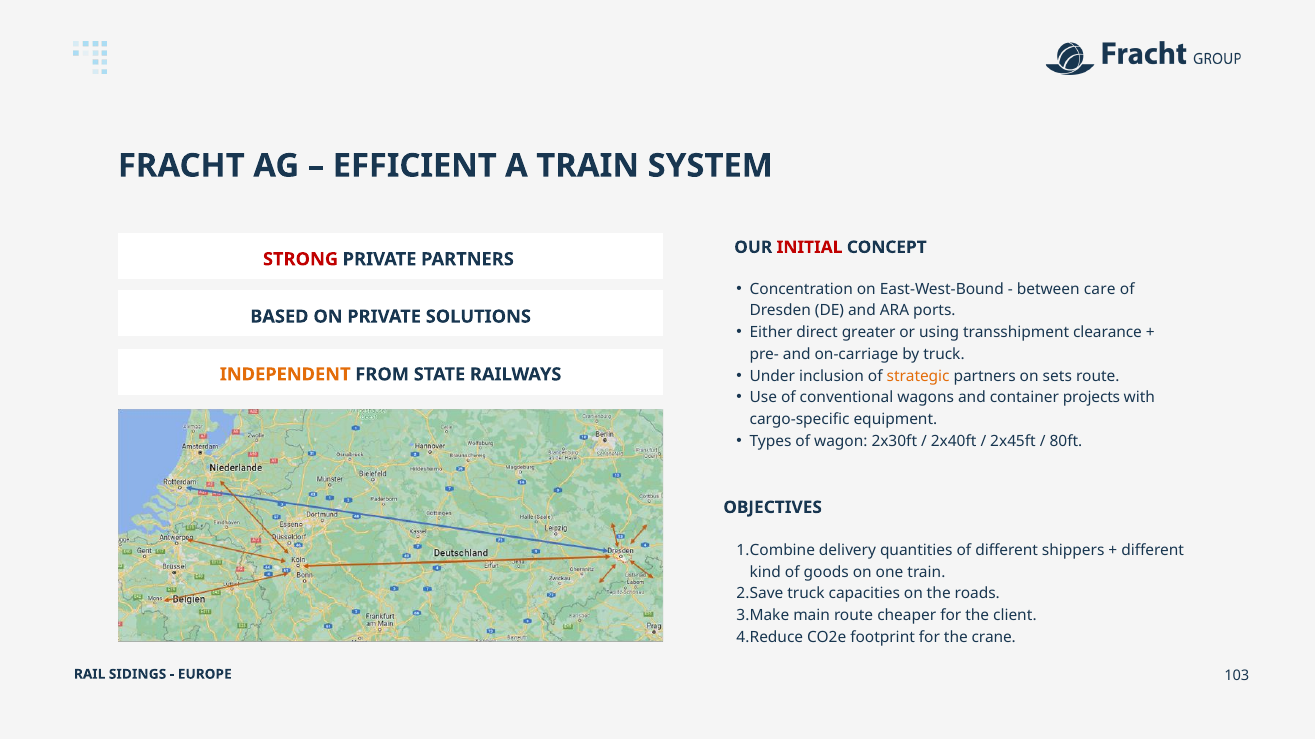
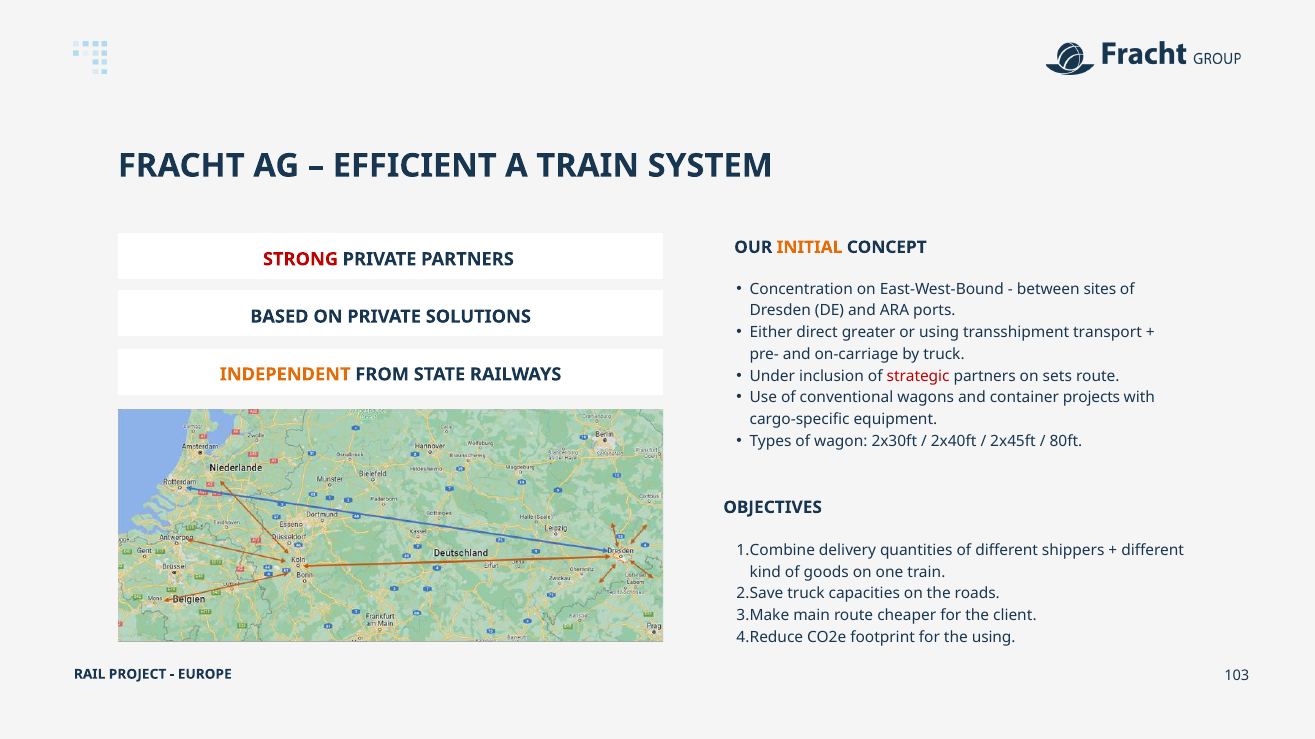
INITIAL colour: red -> orange (810, 247)
care: care -> sites (1100, 289)
clearance: clearance -> transport (1107, 333)
strategic colour: orange -> red (918, 376)
the crane: crane -> using (994, 638)
SIDINGS: SIDINGS -> PROJECT (138, 675)
